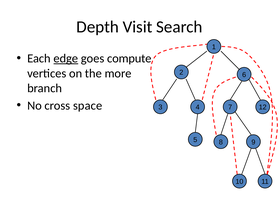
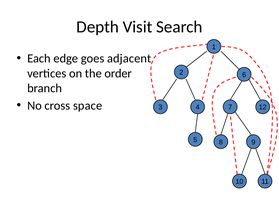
edge underline: present -> none (66, 59)
compute: compute -> adjacent (129, 59)
more: more -> order (118, 73)
